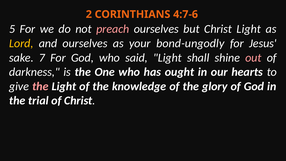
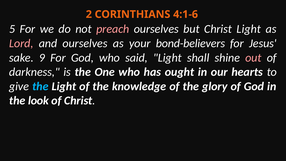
4:7-6: 4:7-6 -> 4:1-6 (186, 14)
Lord colour: yellow -> pink (21, 43)
bond-ungodly: bond-ungodly -> bond-believers (190, 43)
7: 7 -> 9 (42, 58)
the colour: pink -> light blue (40, 86)
trial: trial -> look (38, 101)
